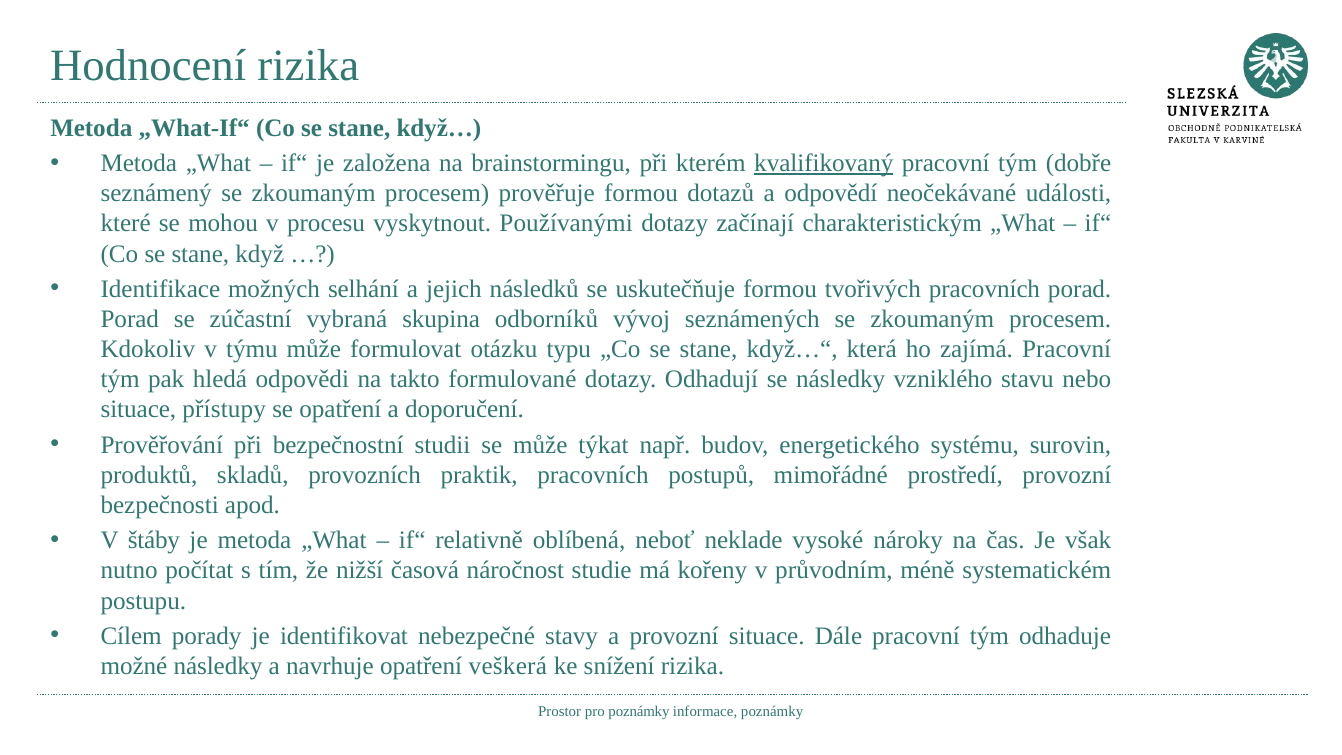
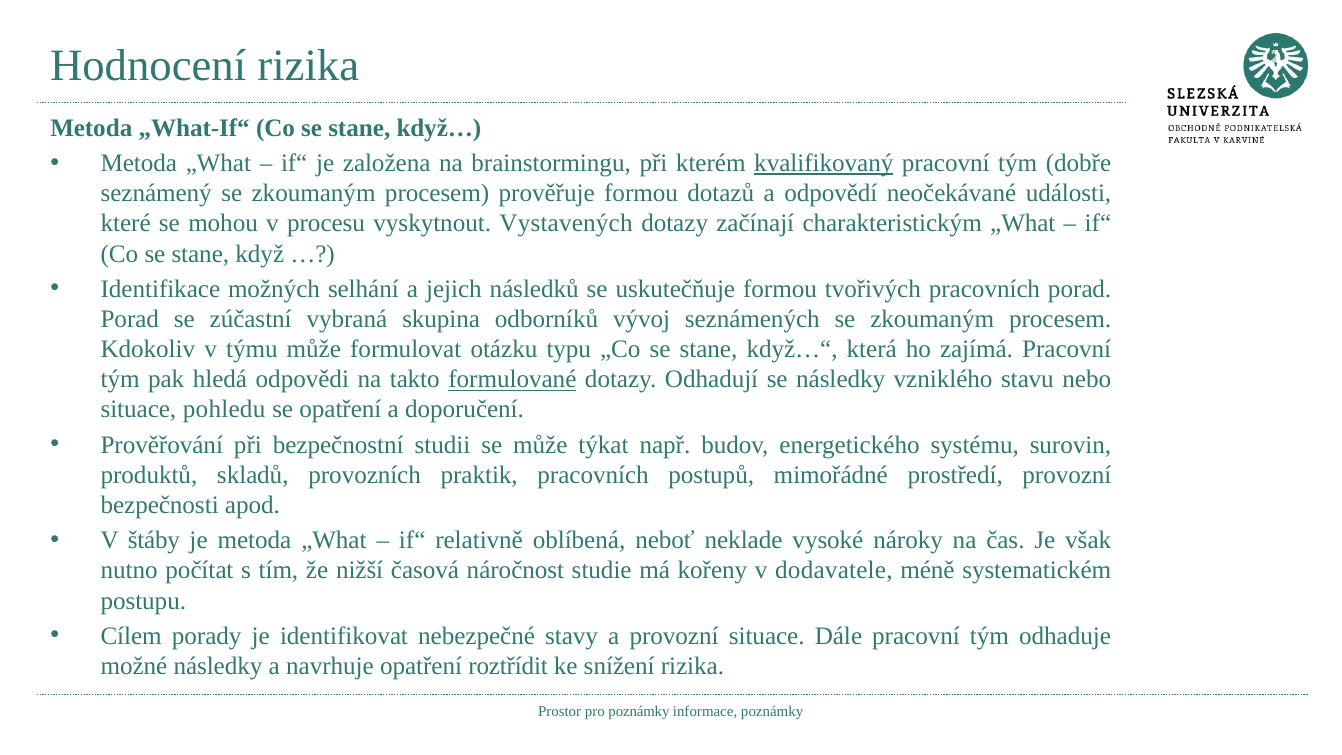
Používanými: Používanými -> Vystavených (566, 224)
formulované underline: none -> present (512, 379)
přístupy: přístupy -> pohledu (224, 410)
průvodním: průvodním -> dodavatele (834, 571)
veškerá: veškerá -> roztřídit (508, 666)
